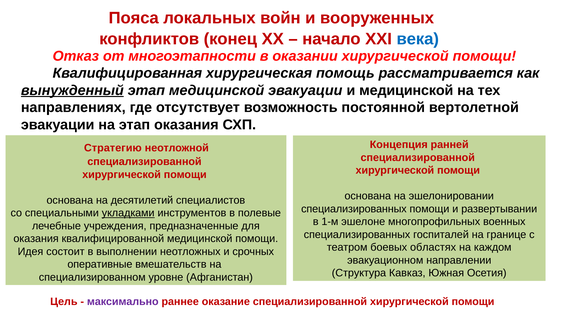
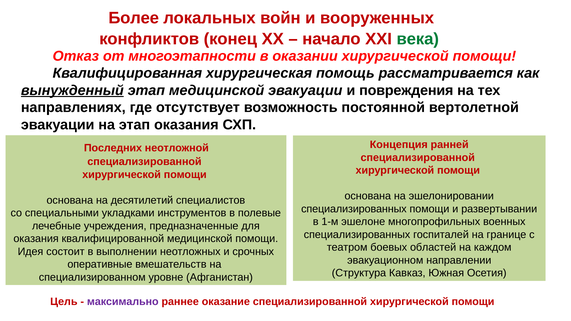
Пояса: Пояса -> Более (134, 18)
века colour: blue -> green (418, 39)
и медицинской: медицинской -> повреждения (406, 90)
Стратегию: Стратегию -> Последних (113, 148)
укладками underline: present -> none (128, 213)
областях: областях -> областей (433, 248)
